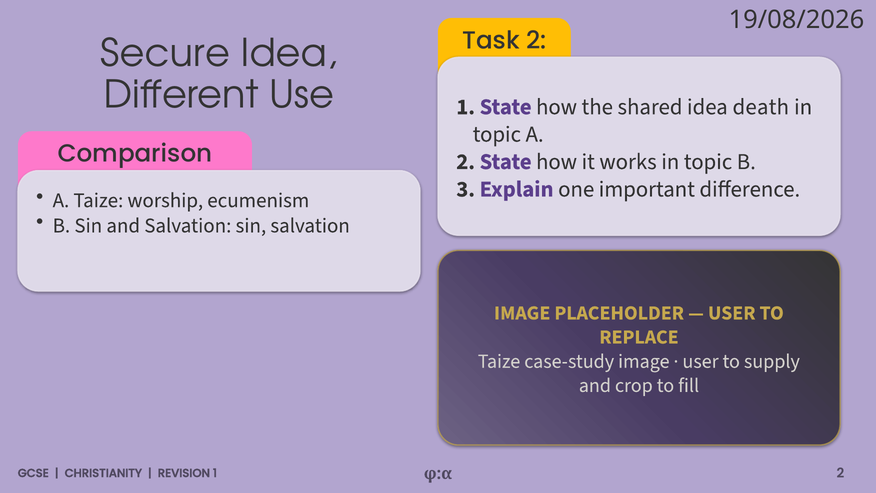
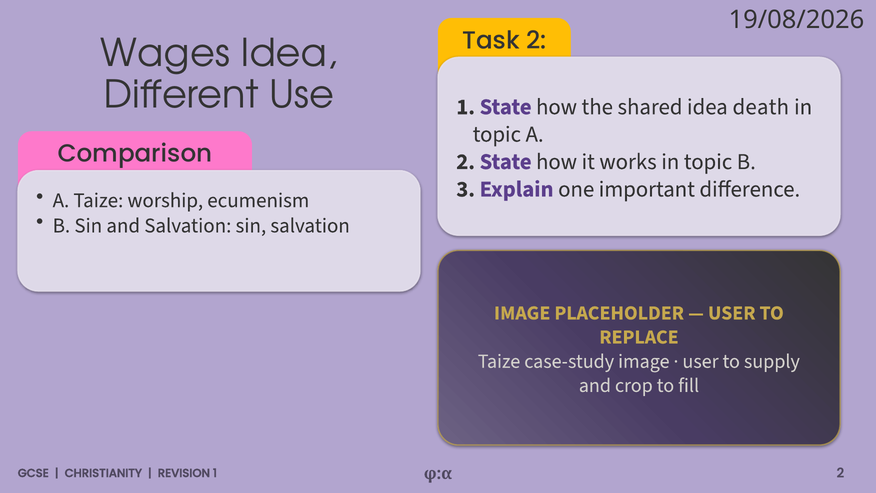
Secure: Secure -> Wages (165, 54)
